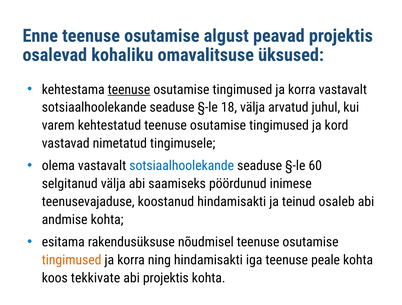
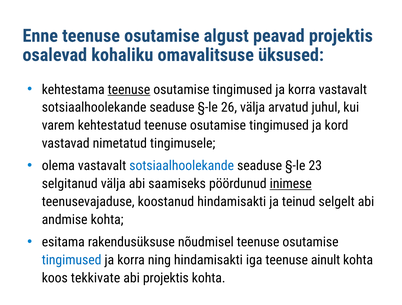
18: 18 -> 26 (229, 108)
60: 60 -> 23 (315, 166)
inimese underline: none -> present (291, 184)
osaleb: osaleb -> selgelt (337, 202)
tingimused colour: orange -> blue (72, 260)
peale: peale -> ainult (326, 260)
